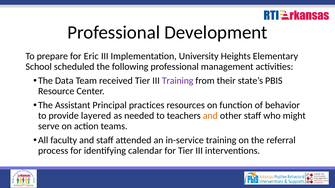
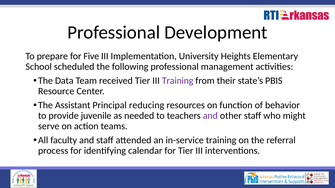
Eric: Eric -> Five (91, 56)
practices: practices -> reducing (147, 105)
layered: layered -> juvenile (96, 116)
and colour: orange -> purple (210, 116)
